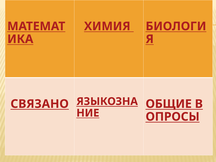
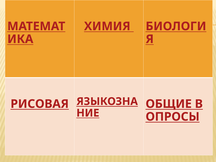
СВЯЗАНО: СВЯЗАНО -> РИСОВАЯ (40, 104)
